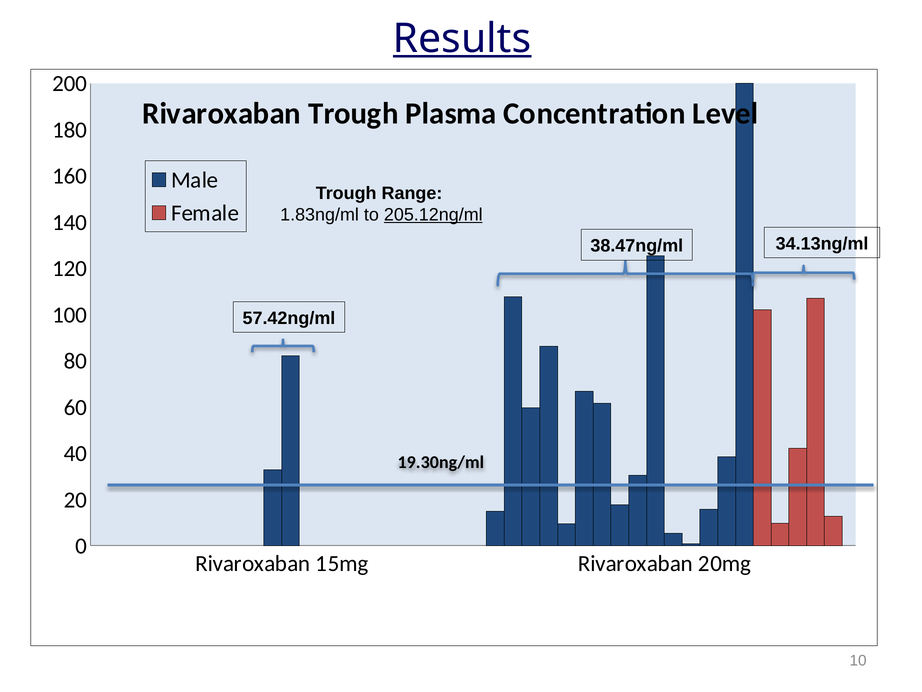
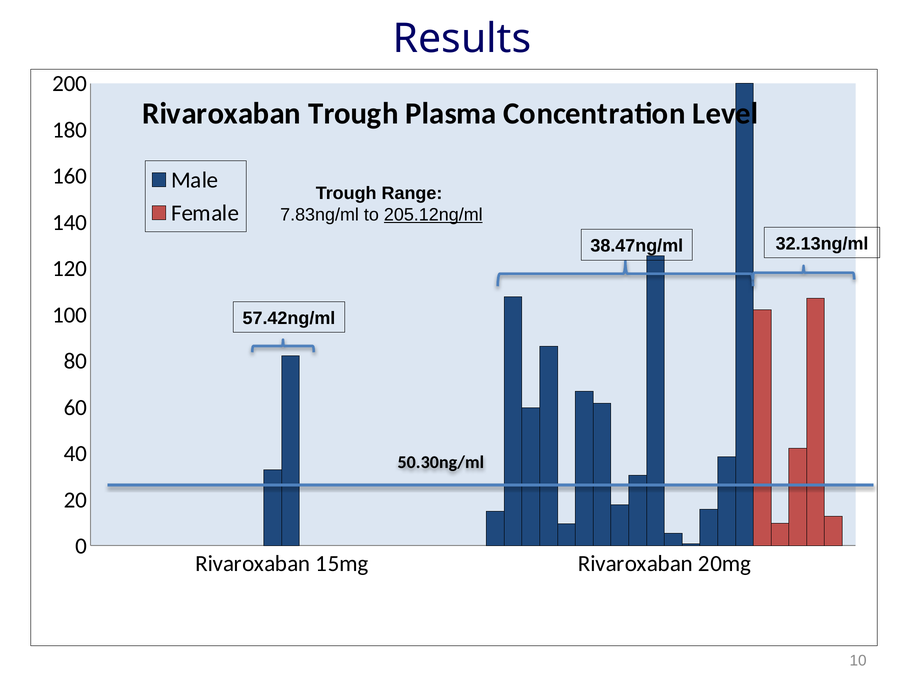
Results underline: present -> none (462, 39)
1.83ng/ml: 1.83ng/ml -> 7.83ng/ml (320, 215)
34.13ng/ml: 34.13ng/ml -> 32.13ng/ml (822, 244)
19.30ng/ml: 19.30ng/ml -> 50.30ng/ml (441, 462)
